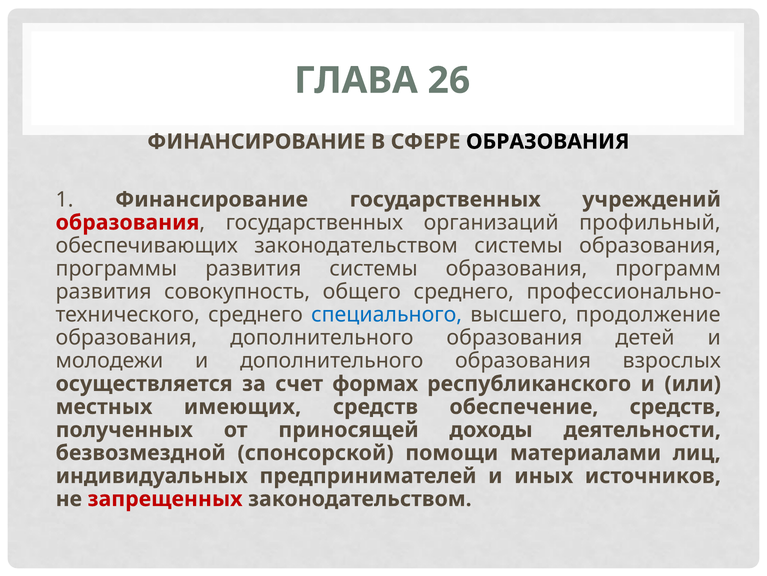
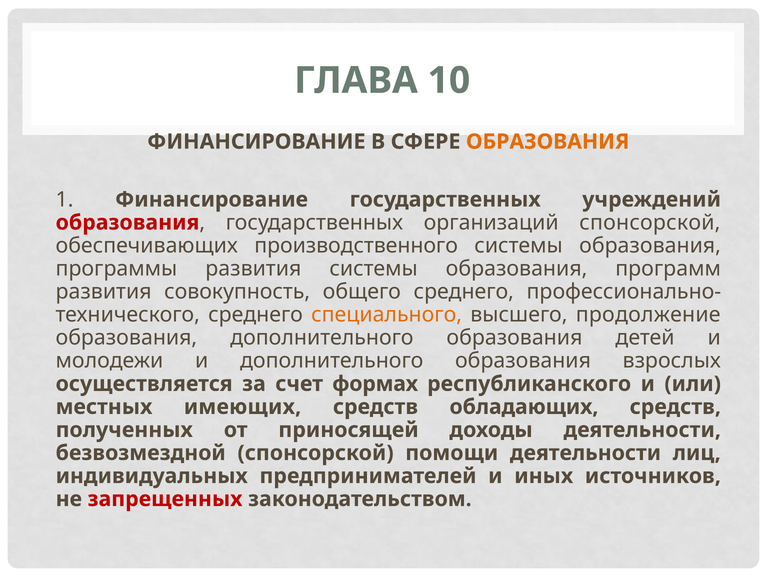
26: 26 -> 10 (449, 80)
ОБРАЗОВАНИЯ colour: black -> orange (548, 142)
организаций профильный: профильный -> спонсорской (650, 222)
обеспечивающих законодательством: законодательством -> производственного (356, 245)
специального colour: blue -> orange (387, 314)
обеспечение: обеспечение -> обладающих (524, 406)
помощи материалами: материалами -> деятельности (586, 452)
